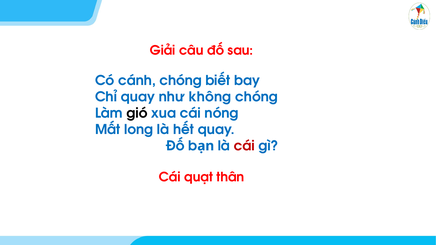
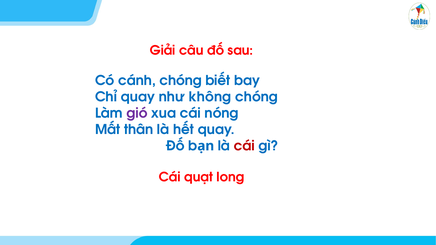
gió colour: black -> purple (137, 113)
long: long -> thân (139, 130)
thân: thân -> long (230, 177)
